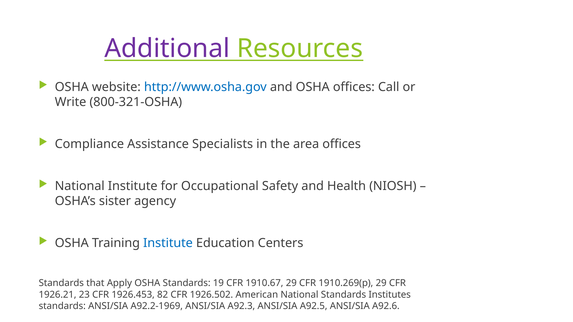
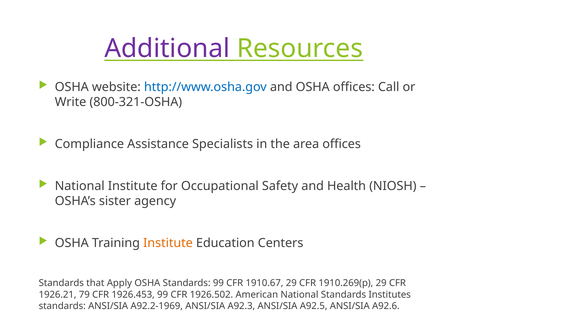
Institute colour: blue -> orange (168, 243)
Standards 19: 19 -> 99 (218, 283)
23: 23 -> 79 (84, 295)
1926.453 82: 82 -> 99 (163, 295)
